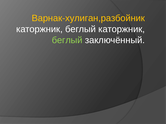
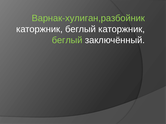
Варнак-хулиган,разбойник colour: yellow -> light green (88, 18)
